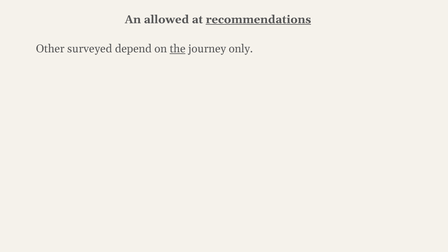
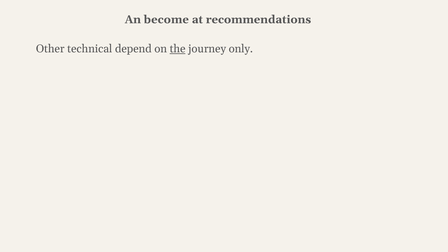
allowed: allowed -> become (166, 19)
recommendations underline: present -> none (258, 19)
surveyed: surveyed -> technical (90, 49)
